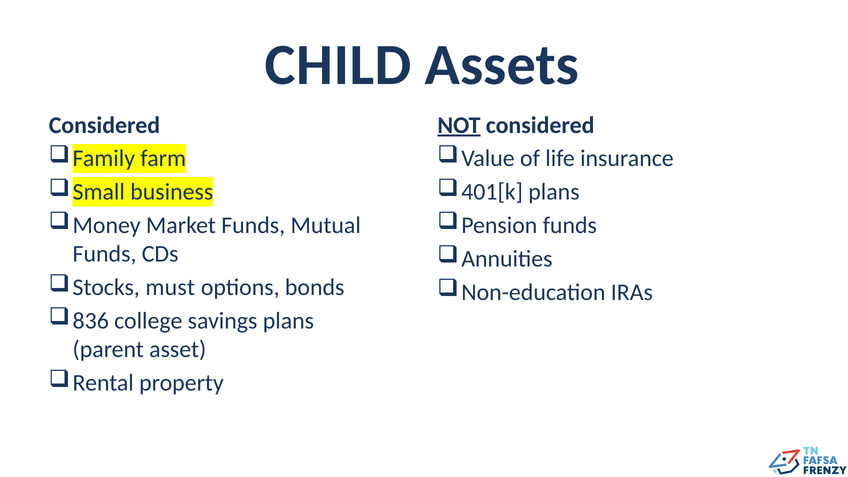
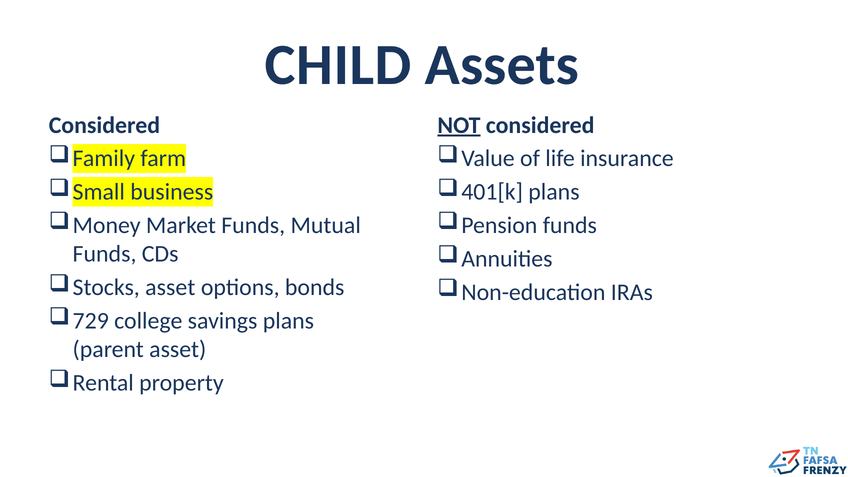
Stocks must: must -> asset (170, 288)
836: 836 -> 729 (91, 321)
